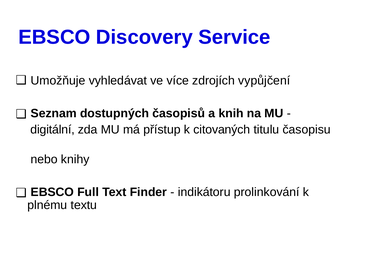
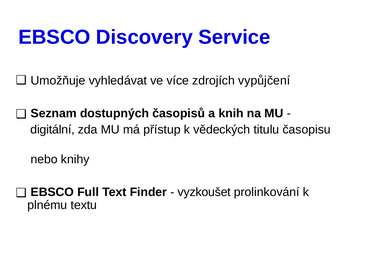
citovaných: citovaných -> vědeckých (222, 130)
indikátoru: indikátoru -> vyzkoušet (204, 192)
